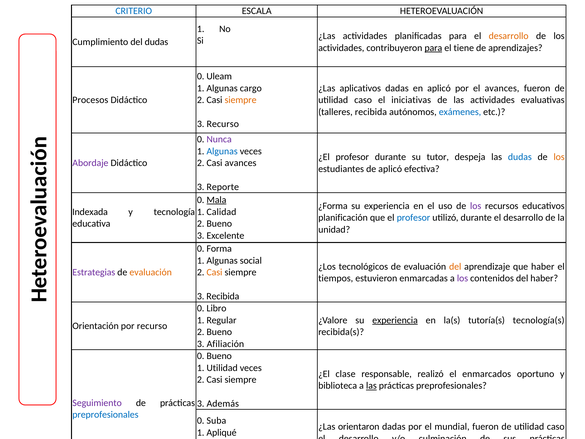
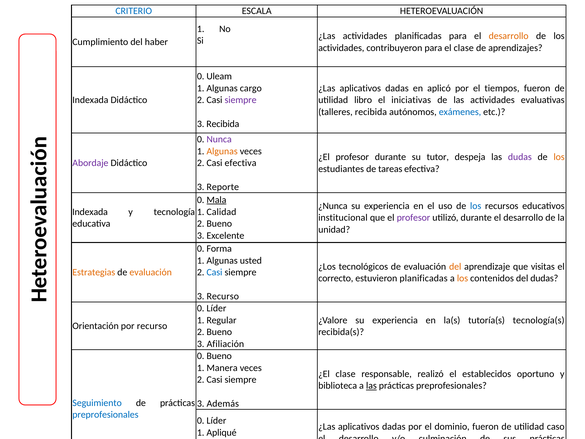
del dudas: dudas -> haber (156, 42)
para underline: present -> none (433, 48)
el tiene: tiene -> clase (464, 48)
el avances: avances -> tiempos (502, 88)
Procesos: Procesos -> Indexada (90, 100)
siempre colour: orange -> purple (241, 100)
caso: caso -> libro (363, 100)
3 Recurso: Recurso -> Recibida (223, 124)
Algunas colour: blue -> orange (222, 151)
dudas colour: blue -> purple (520, 157)
Casi avances: avances -> efectiva (241, 163)
de aplicó: aplicó -> tareas (390, 169)
¿Forma: ¿Forma -> ¿Nunca (333, 206)
los colour: purple -> blue (476, 206)
planificación: planificación -> institucional (343, 218)
profesor colour: blue -> purple (413, 218)
social: social -> usted (251, 260)
que haber: haber -> visitas (543, 266)
Estrategias colour: purple -> orange (94, 272)
Casi colour: orange -> blue (214, 272)
tiempos: tiempos -> correcto (336, 278)
estuvieron enmarcadas: enmarcadas -> planificadas (424, 278)
los colour: purple -> orange (462, 278)
del haber: haber -> dudas (544, 278)
3 Recibida: Recibida -> Recurso (223, 296)
Libro: Libro -> Líder (216, 308)
experiencia underline: present -> none (395, 320)
1 Utilidad: Utilidad -> Manera (222, 368)
enmarcados: enmarcados -> establecidos (487, 374)
Seguimiento colour: purple -> blue (97, 403)
Suba: Suba -> Líder (216, 421)
orientaron: orientaron -> aplicativos (359, 426)
mundial: mundial -> dominio (452, 426)
